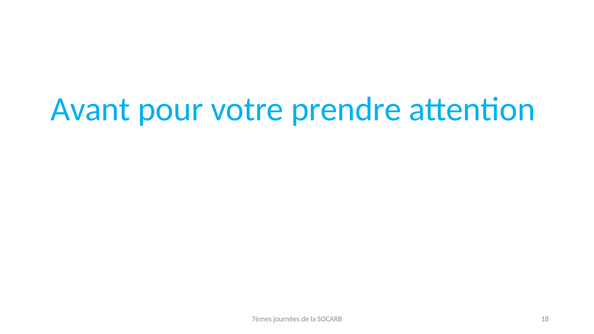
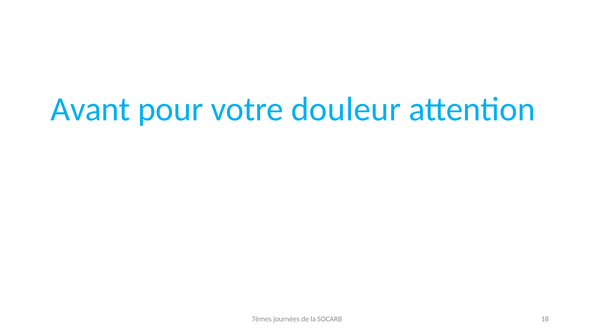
prendre: prendre -> douleur (346, 109)
